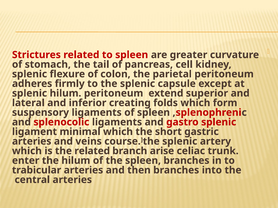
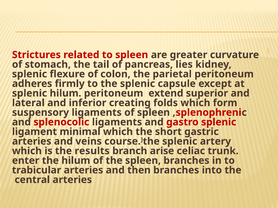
cell: cell -> lies (184, 65)
the related: related -> results (92, 151)
